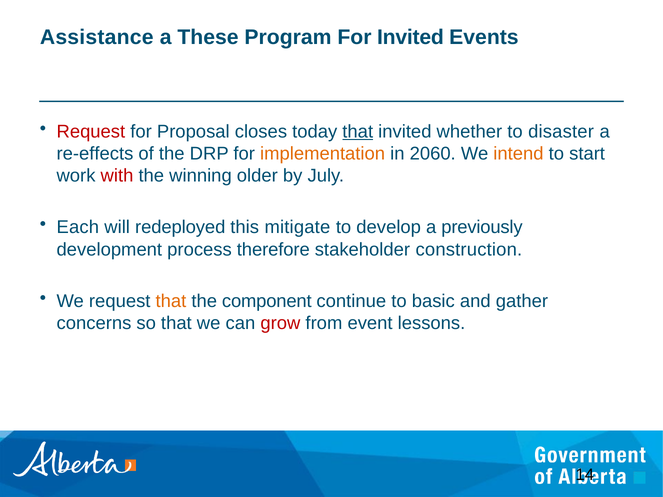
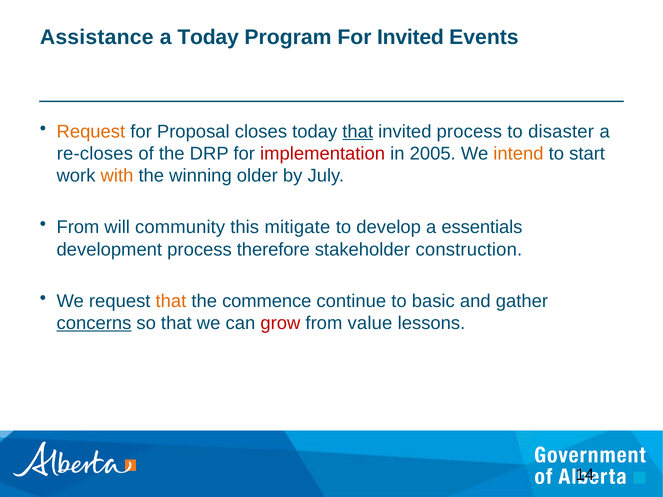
a These: These -> Today (208, 37)
Request colour: red -> orange (91, 132)
invited whether: whether -> process (469, 132)
re-effects: re-effects -> re-closes (95, 154)
implementation colour: orange -> red (323, 154)
2060: 2060 -> 2005 (433, 154)
with colour: red -> orange (117, 176)
Each: Each -> From (78, 227)
redeployed: redeployed -> community (180, 227)
previously: previously -> essentials (482, 227)
component: component -> commence (267, 301)
concerns underline: none -> present (94, 323)
event: event -> value (370, 323)
